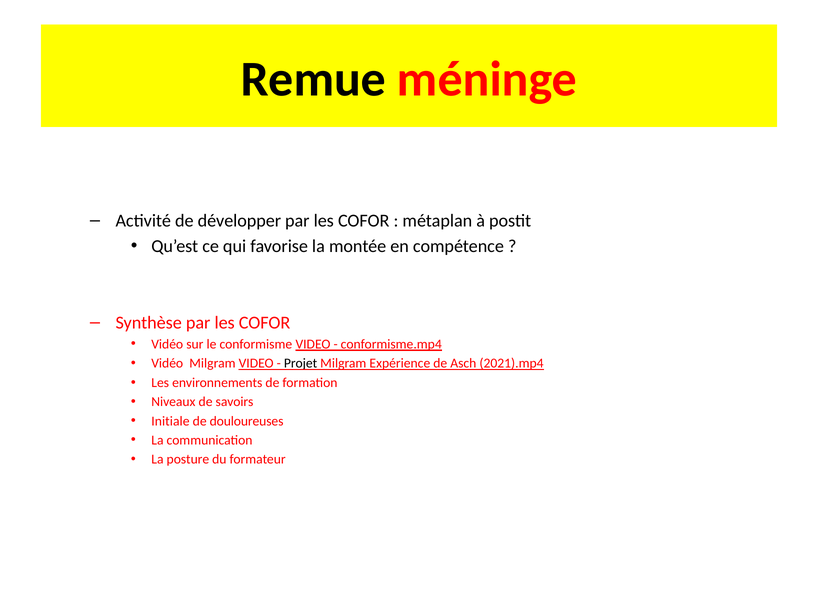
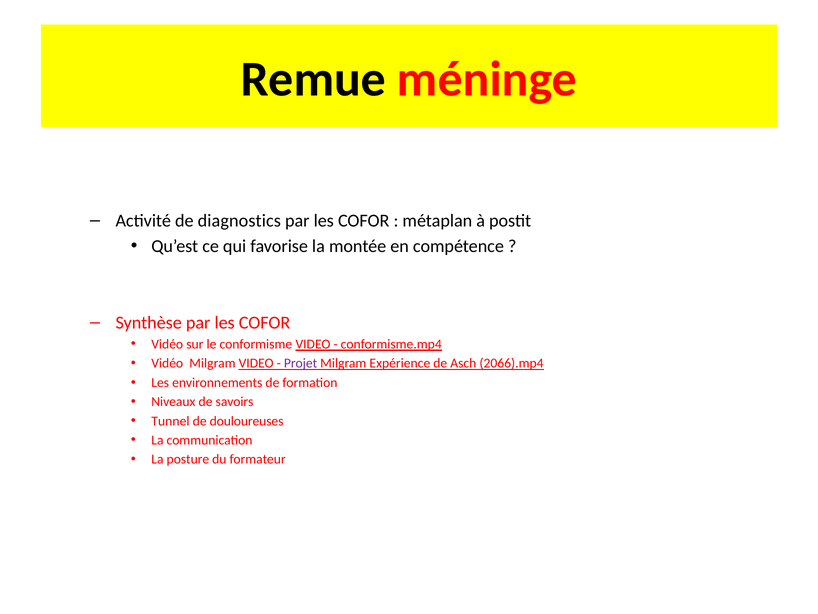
développer: développer -> diagnostics (239, 221)
Projet colour: black -> purple (301, 363)
2021).mp4: 2021).mp4 -> 2066).mp4 (511, 363)
Initiale: Initiale -> Tunnel (170, 421)
